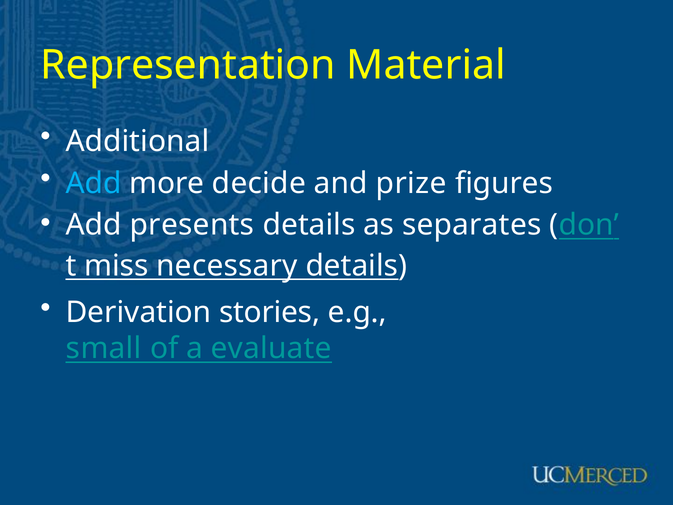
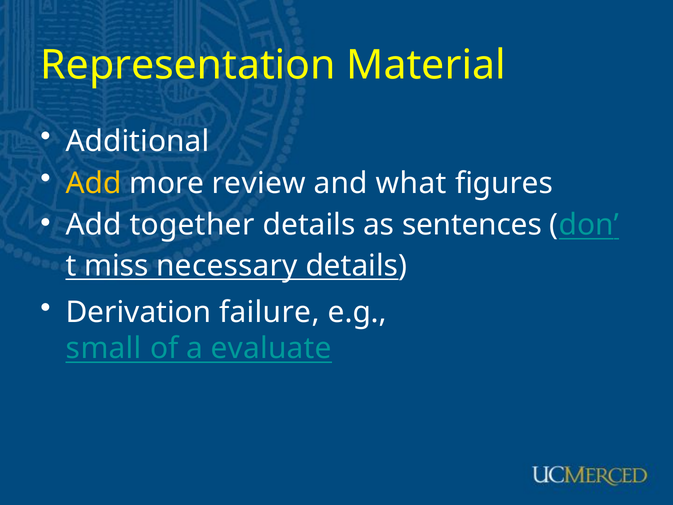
Add colour: light blue -> yellow (94, 183)
decide: decide -> review (259, 183)
prize: prize -> what (411, 183)
presents: presents -> together (192, 225)
separates: separates -> sentences (472, 225)
stories: stories -> failure (269, 312)
